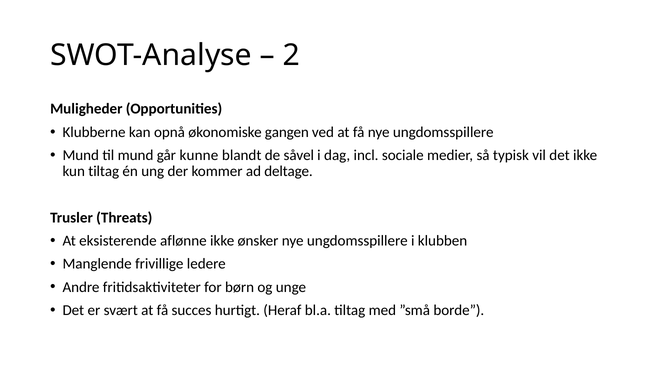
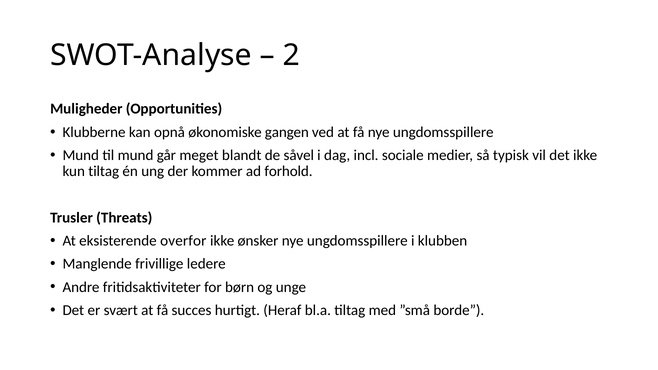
kunne: kunne -> meget (199, 155)
deltage: deltage -> forhold (289, 172)
aflønne: aflønne -> overfor (183, 241)
